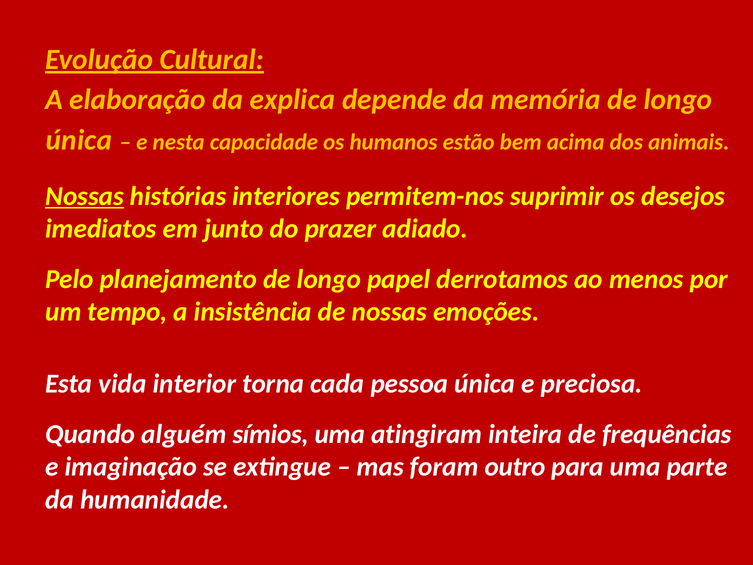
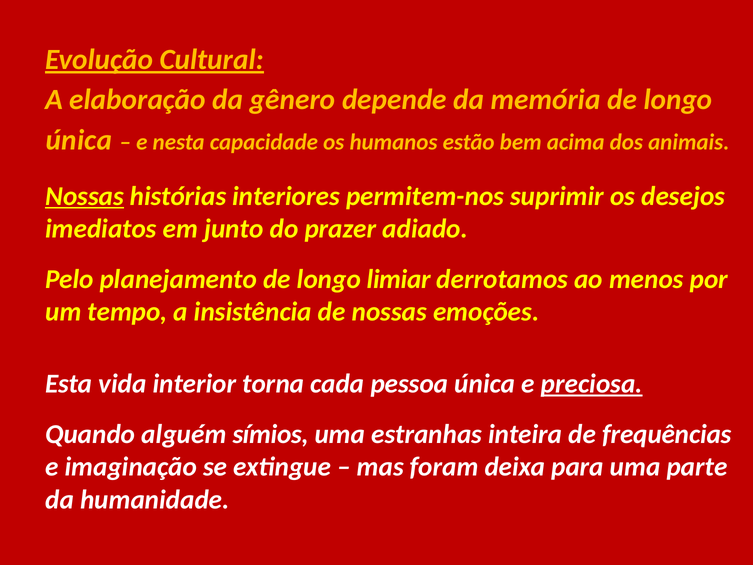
explica: explica -> gênero (292, 100)
papel: papel -> limiar (399, 279)
preciosa underline: none -> present (592, 384)
atingiram: atingiram -> estranhas (427, 434)
outro: outro -> deixa (515, 467)
